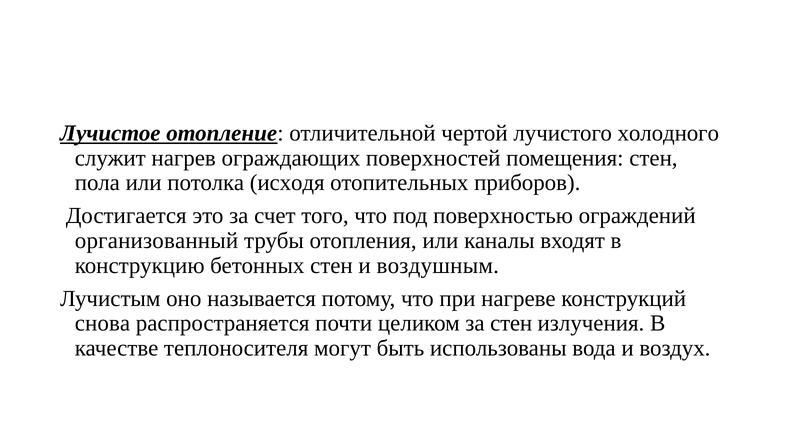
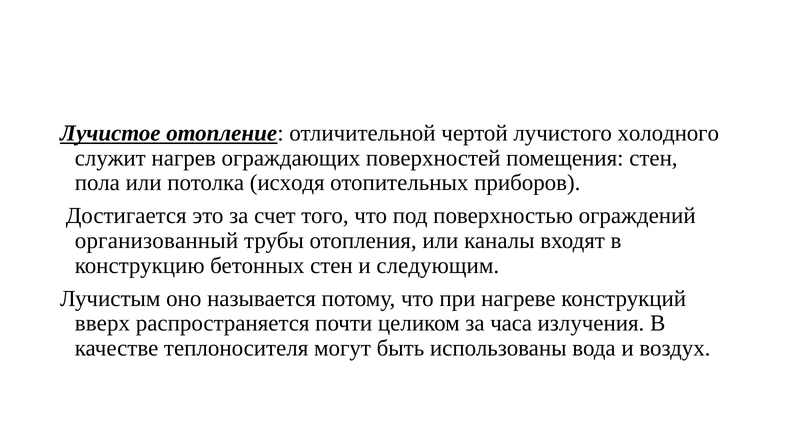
воздушным: воздушным -> следующим (438, 266)
снова: снова -> вверх (102, 323)
за стен: стен -> часа (511, 323)
